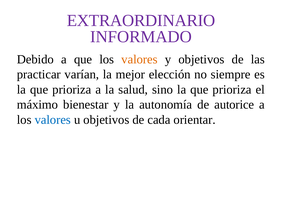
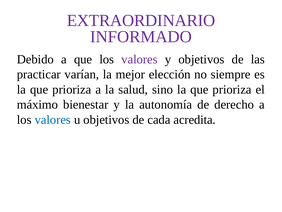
valores colour: orange -> purple (139, 59)
autorice: autorice -> derecho (234, 104)
orientar: orientar -> acredita (195, 119)
